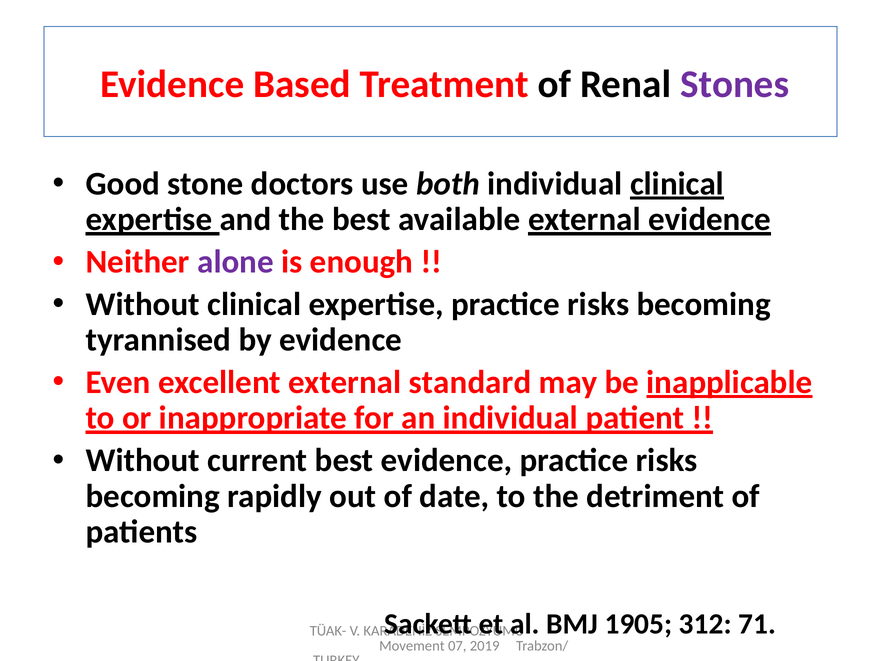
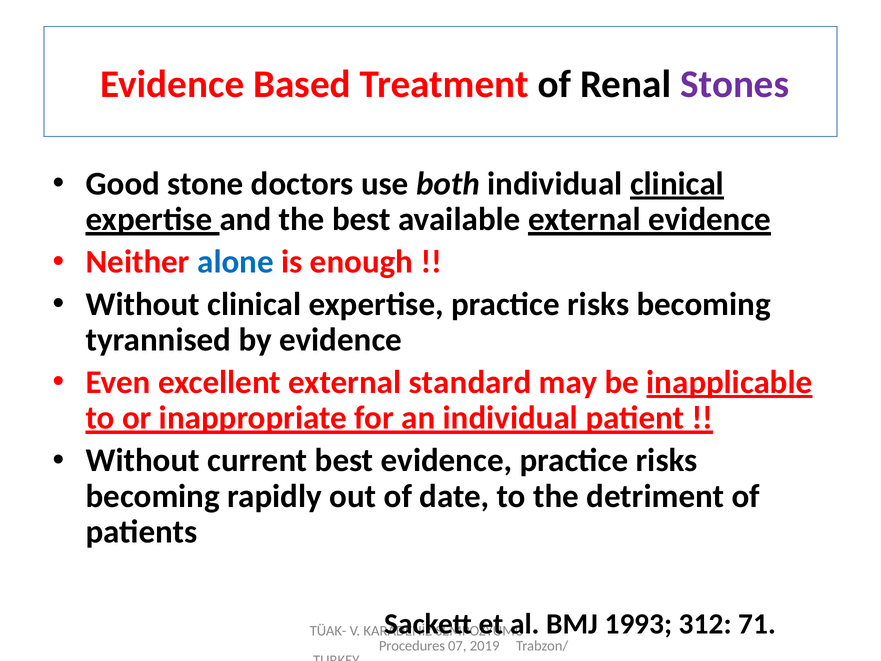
alone colour: purple -> blue (235, 262)
1905: 1905 -> 1993 (639, 624)
Movement: Movement -> Procedures (412, 646)
